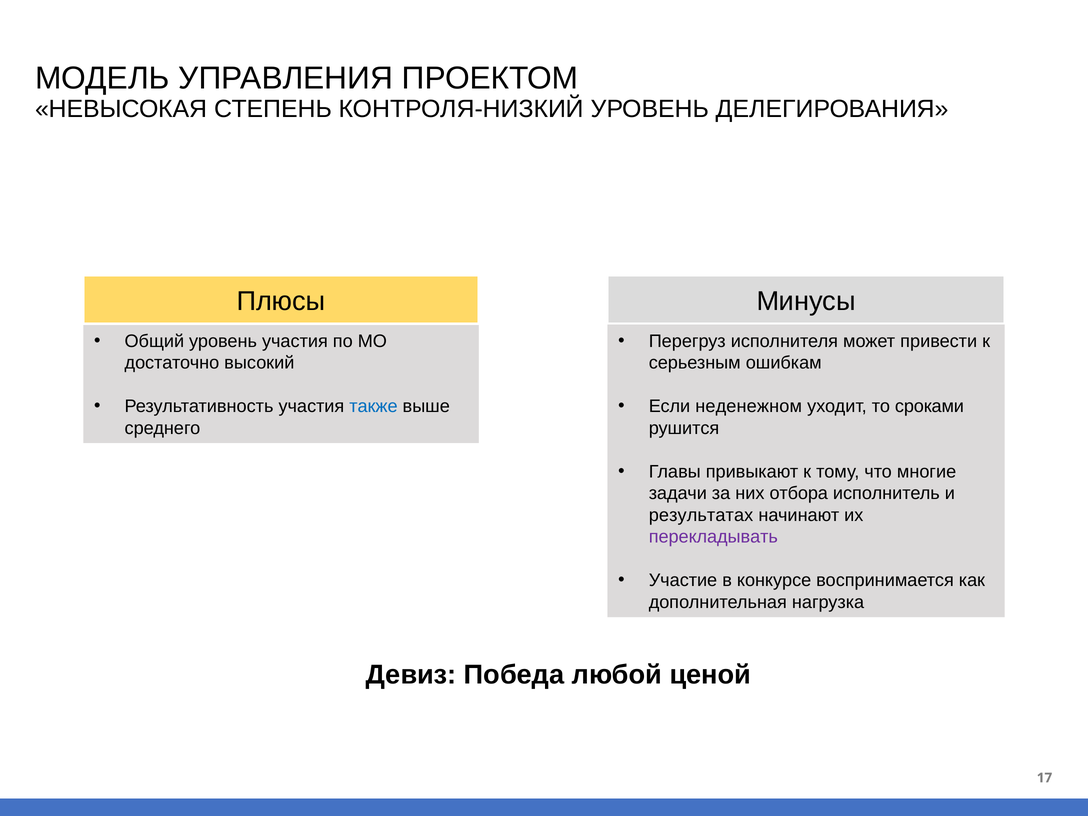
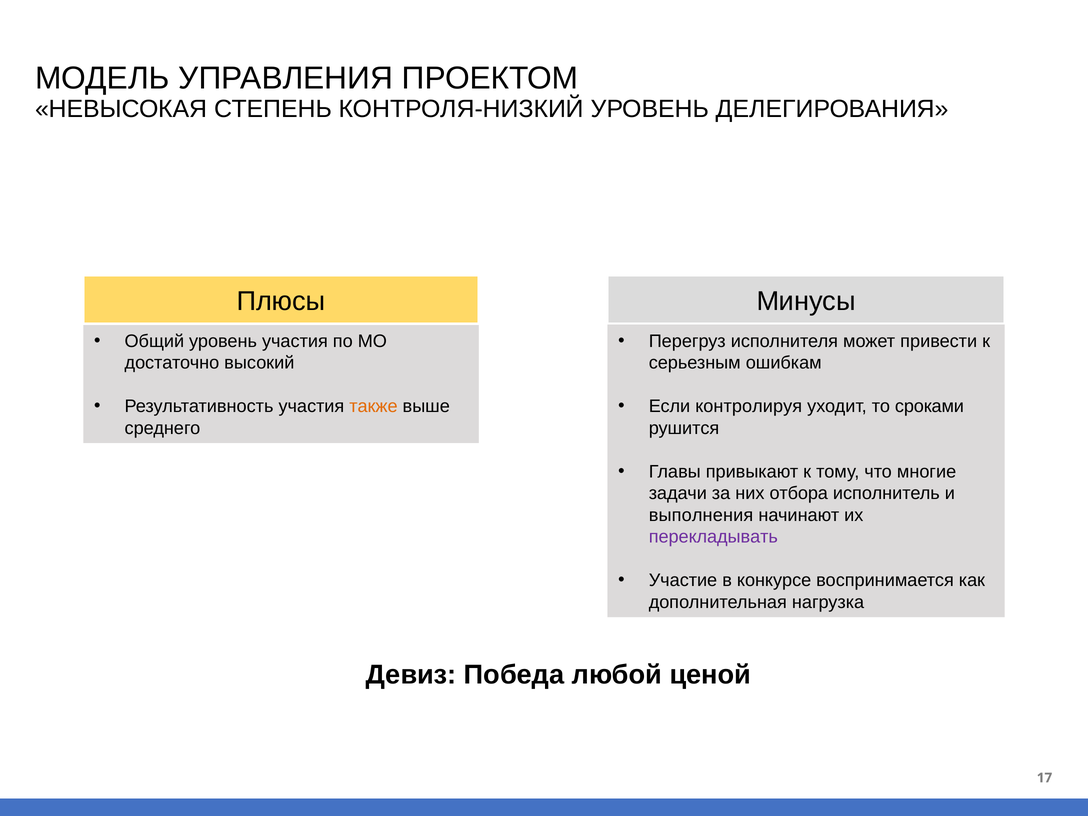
также colour: blue -> orange (373, 406)
неденежном: неденежном -> контролируя (749, 406)
результатах: результатах -> выполнения (701, 515)
